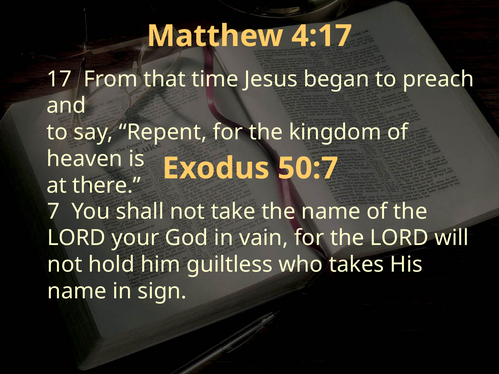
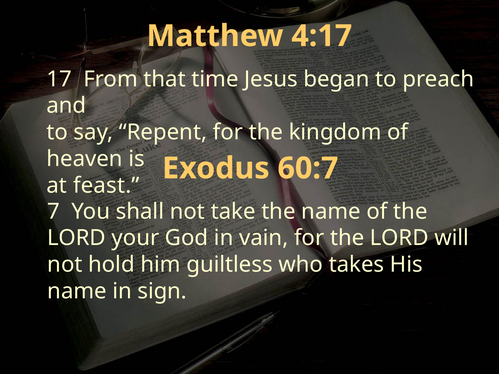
there: there -> feast (106, 186)
50:7: 50:7 -> 60:7 (308, 168)
